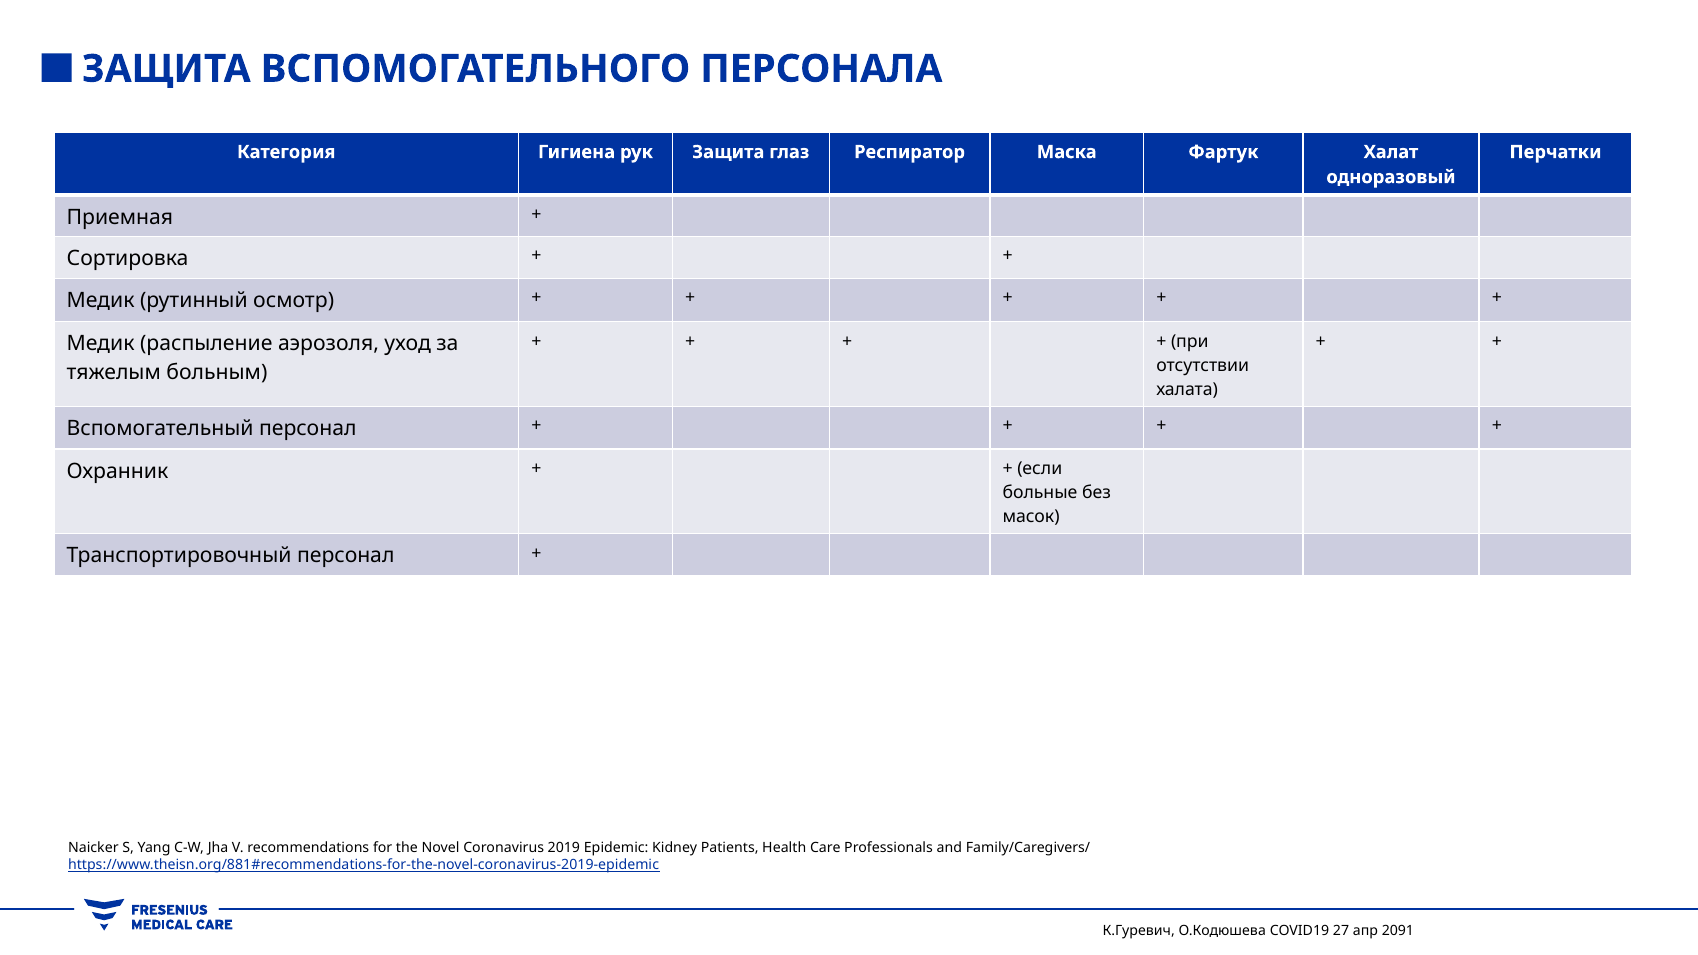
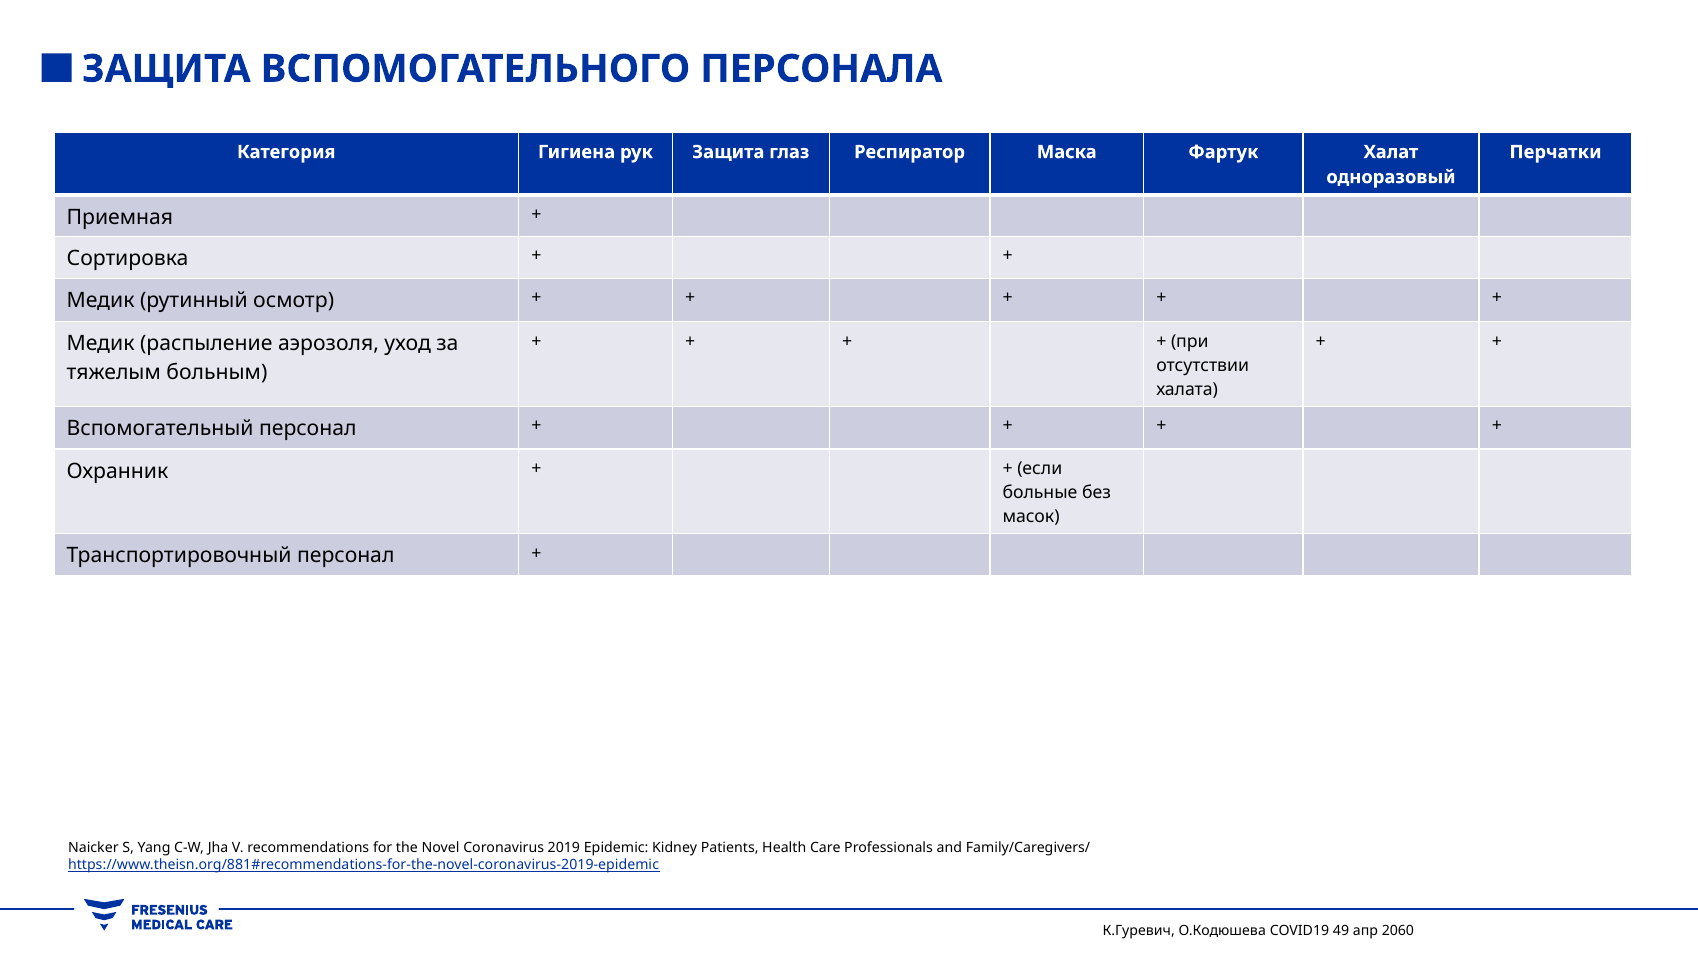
27: 27 -> 49 (1341, 931)
2091: 2091 -> 2060 (1398, 931)
